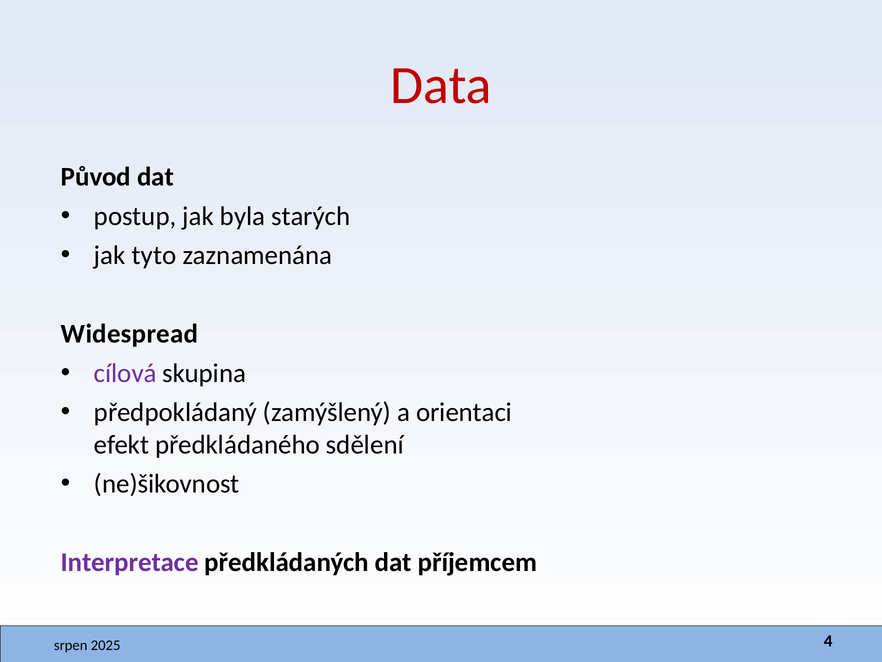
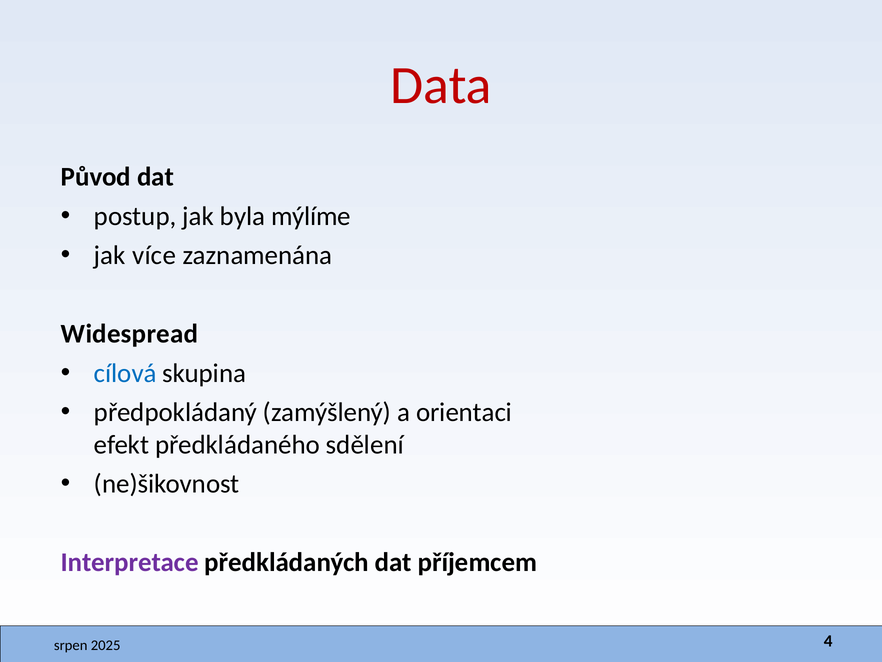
starých: starých -> mýlíme (311, 216)
tyto: tyto -> více (154, 255)
cílová colour: purple -> blue (125, 373)
